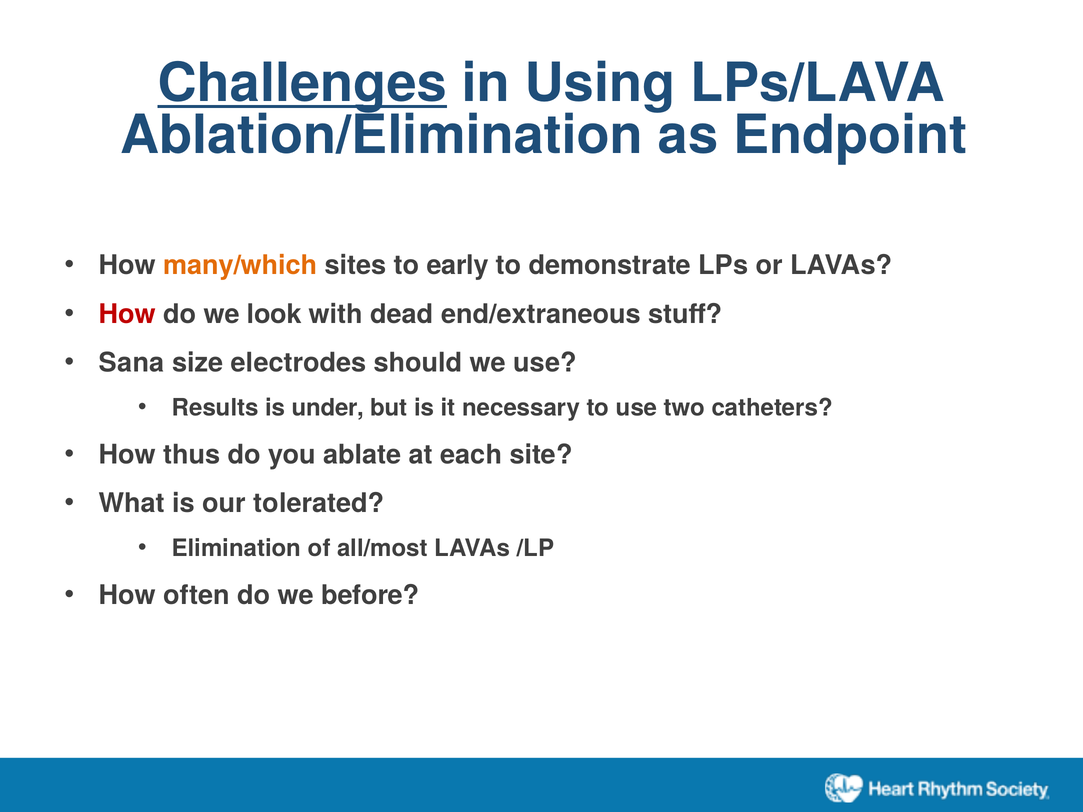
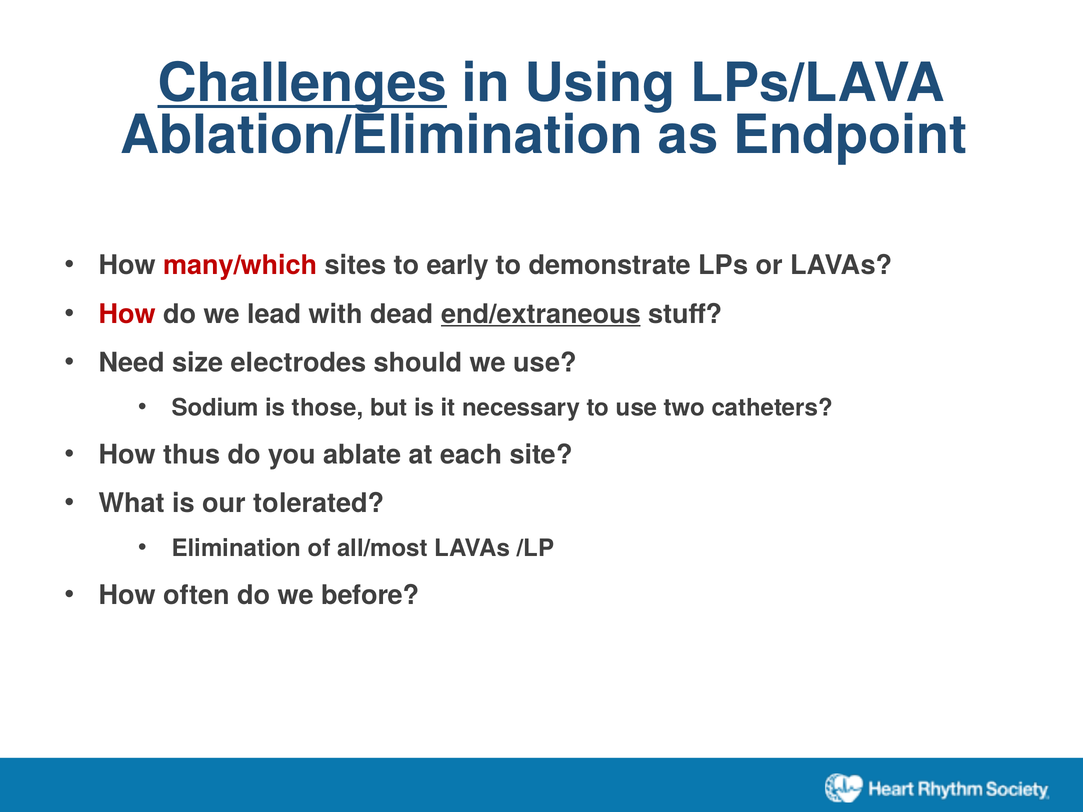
many/which colour: orange -> red (240, 265)
look: look -> lead (274, 314)
end/extraneous underline: none -> present (541, 314)
Sana: Sana -> Need (132, 363)
Results: Results -> Sodium (215, 408)
under: under -> those (328, 408)
